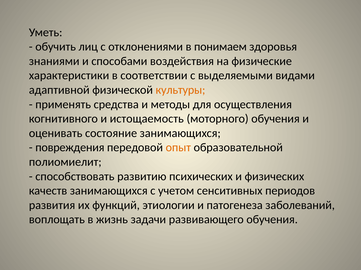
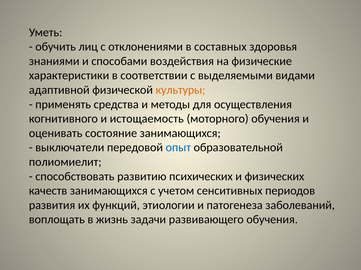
понимаем: понимаем -> составных (220, 47)
повреждения: повреждения -> выключатели (70, 148)
опыт colour: orange -> blue (178, 148)
